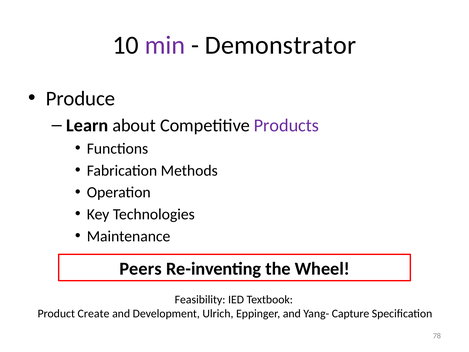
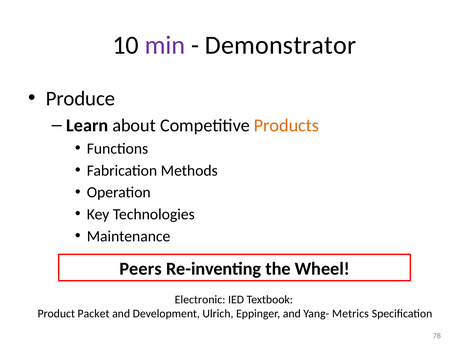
Products colour: purple -> orange (287, 125)
Feasibility: Feasibility -> Electronic (200, 299)
Create: Create -> Packet (94, 313)
Capture: Capture -> Metrics (350, 313)
